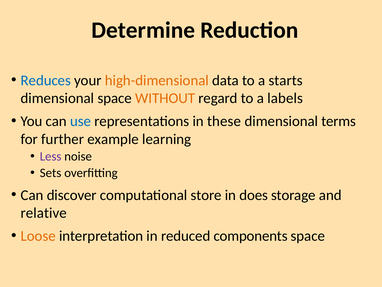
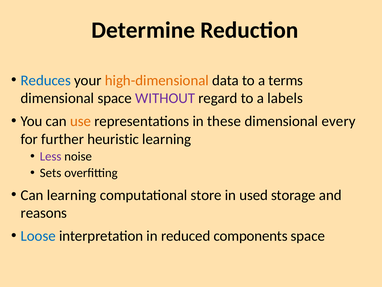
starts: starts -> terms (286, 80)
WITHOUT colour: orange -> purple (165, 98)
use colour: blue -> orange (81, 121)
terms: terms -> every (339, 121)
example: example -> heuristic (113, 139)
Can discover: discover -> learning (72, 195)
does: does -> used (254, 195)
relative: relative -> reasons (44, 213)
Loose colour: orange -> blue (38, 236)
